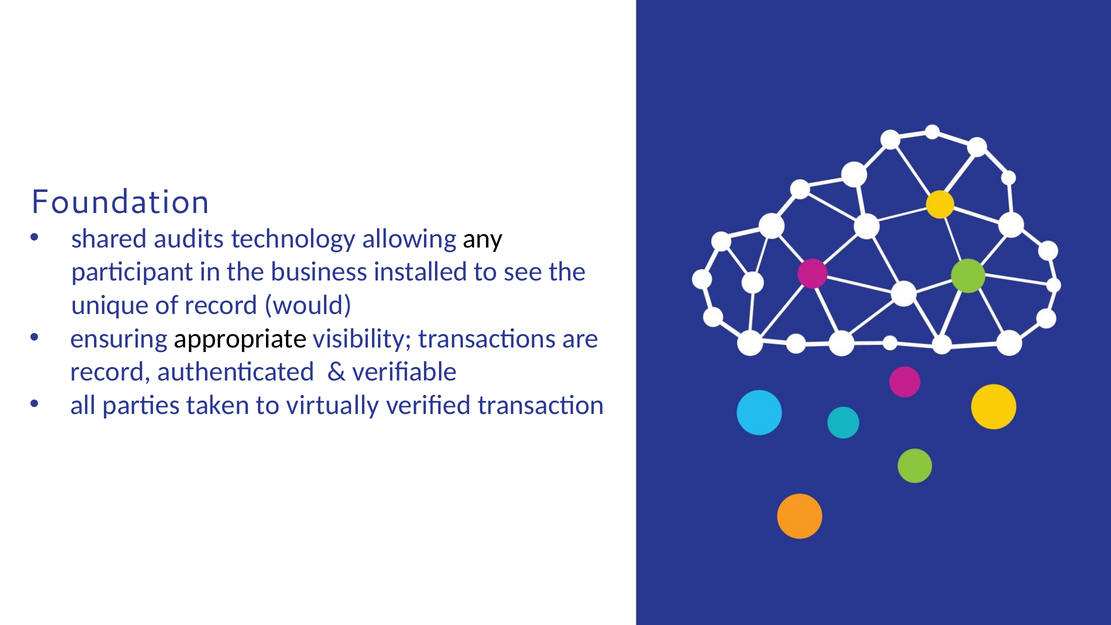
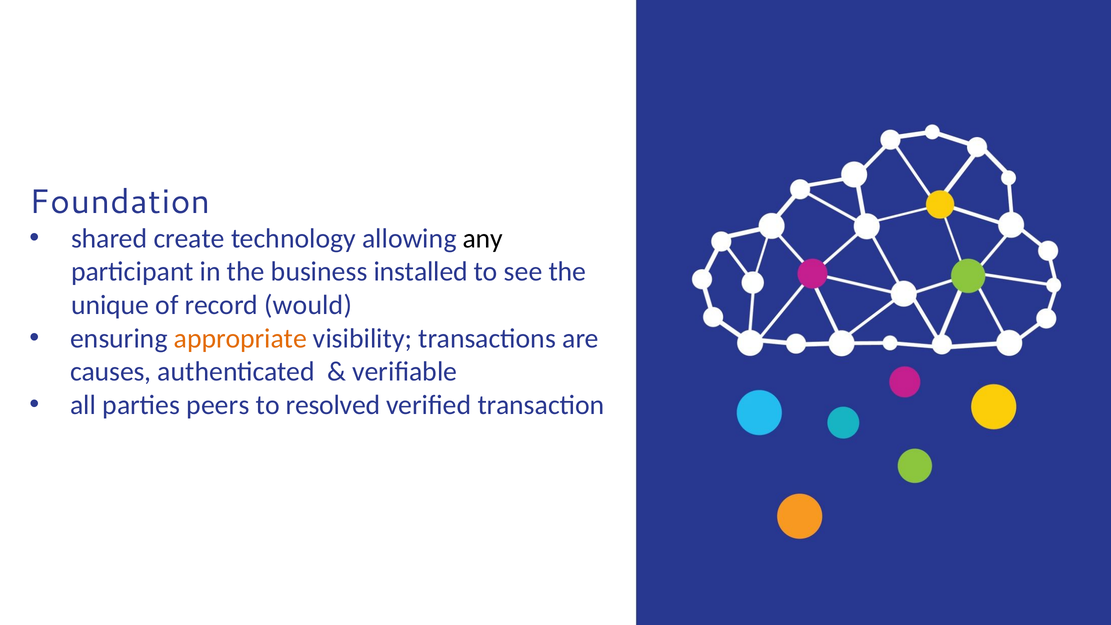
audits: audits -> create (189, 238)
appropriate colour: black -> orange (240, 338)
record: record -> causes (111, 372)
taken: taken -> peers (218, 405)
virtually: virtually -> resolved (333, 405)
